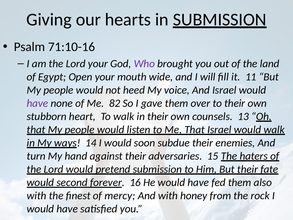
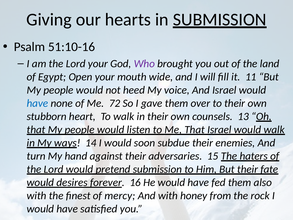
71:10-16: 71:10-16 -> 51:10-16 (72, 47)
have colour: purple -> blue (37, 103)
82: 82 -> 72 (115, 103)
second: second -> desires (72, 182)
